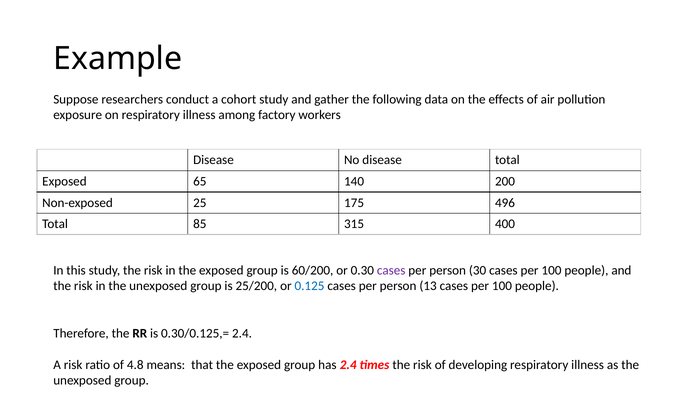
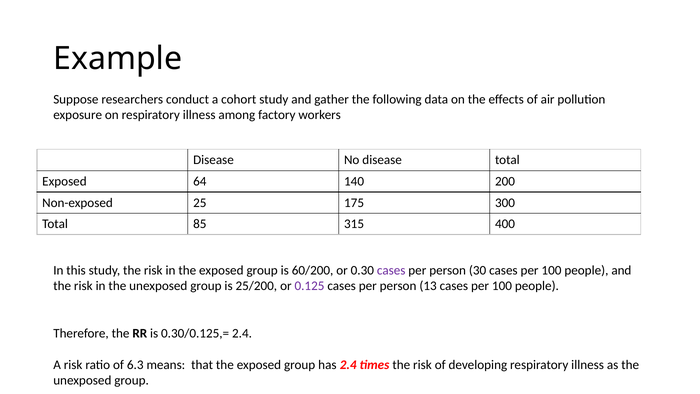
65: 65 -> 64 (200, 181)
496: 496 -> 300 (505, 203)
0.125 colour: blue -> purple (309, 286)
4.8: 4.8 -> 6.3 (135, 365)
